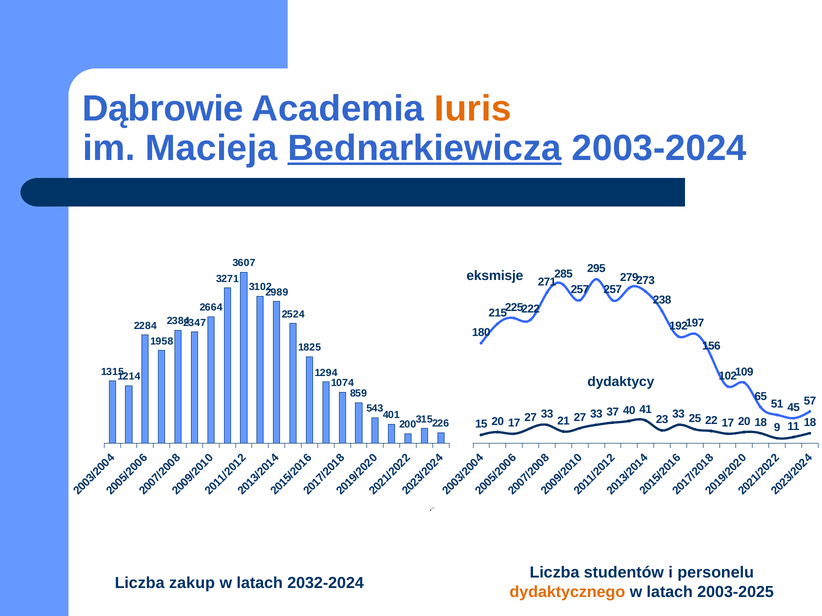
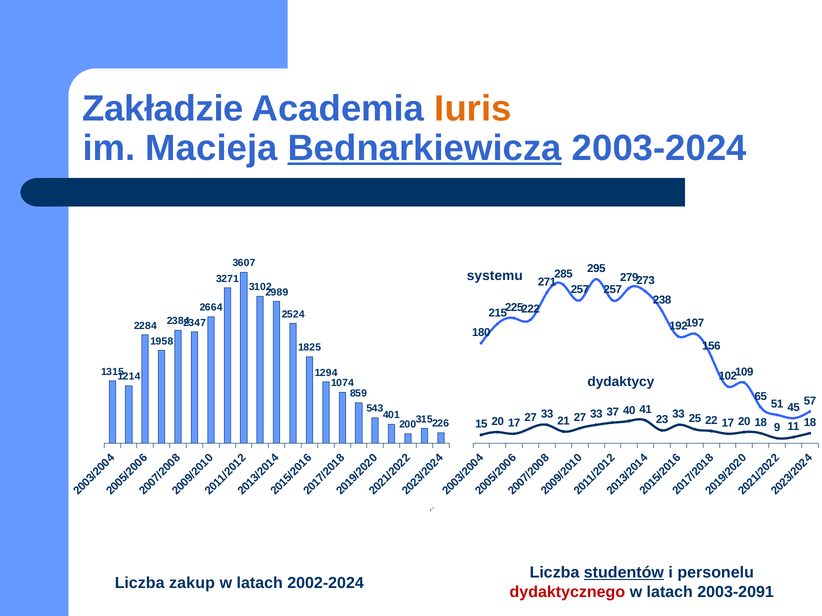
Dąbrowie: Dąbrowie -> Zakładzie (163, 109)
eksmisje: eksmisje -> systemu (495, 276)
studentów underline: none -> present (624, 573)
2032-2024: 2032-2024 -> 2002-2024 (326, 583)
dydaktycznego colour: orange -> red (567, 592)
2003-2025: 2003-2025 -> 2003-2091 (736, 592)
